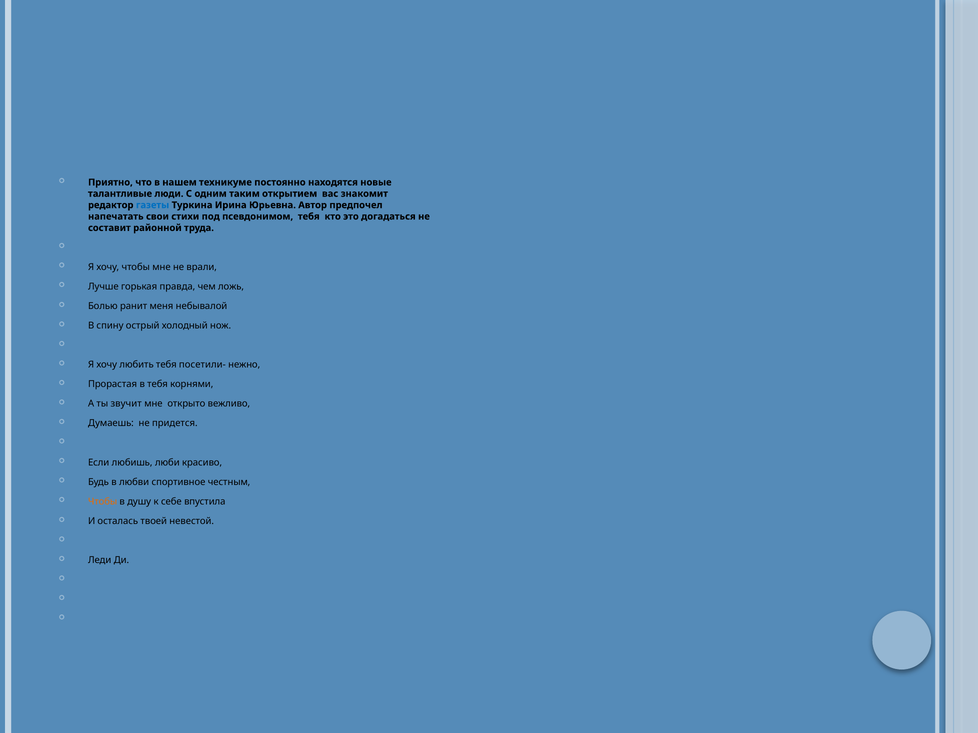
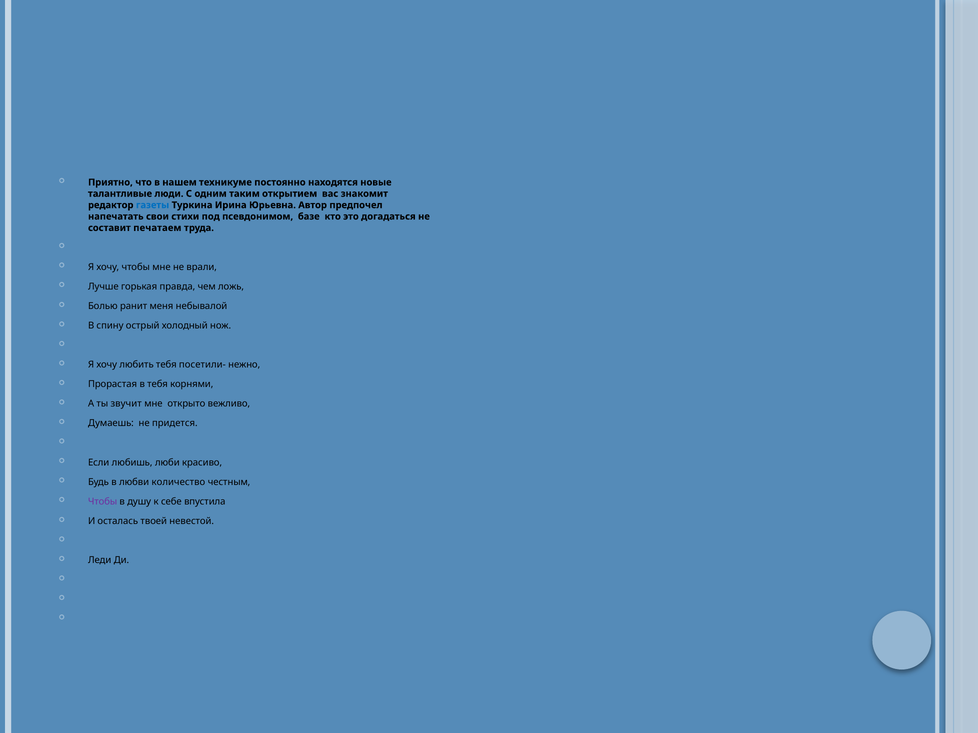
псевдонимом тебя: тебя -> базе (309, 217)
районной: районной -> печатаем (157, 228)
спортивное: спортивное -> количество (178, 482)
Чтобы colour: orange -> purple (103, 502)
